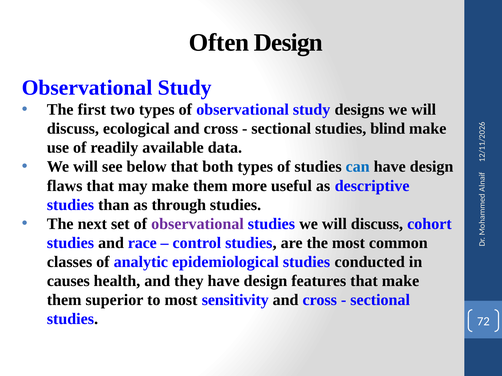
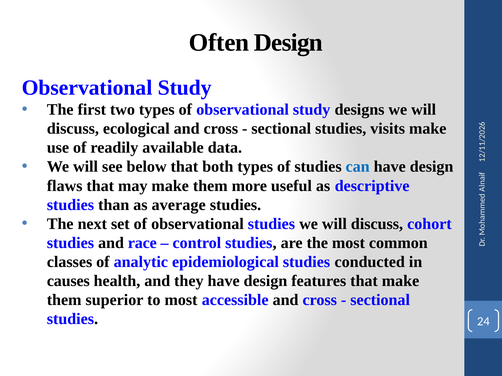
blind: blind -> visits (388, 129)
through: through -> average (179, 205)
observational colour: purple -> black (197, 224)
sensitivity: sensitivity -> accessible (235, 300)
72: 72 -> 24 (483, 322)
